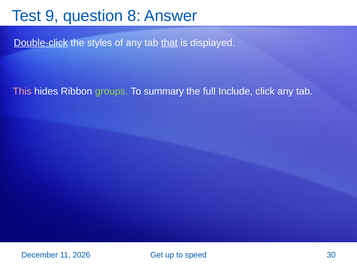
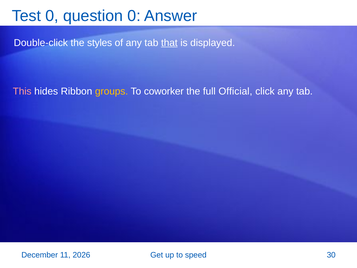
Test 9: 9 -> 0 (52, 16)
question 8: 8 -> 0 (134, 16)
Double-click underline: present -> none (41, 43)
groups colour: light green -> yellow (112, 91)
summary: summary -> coworker (164, 91)
Include: Include -> Official (235, 91)
